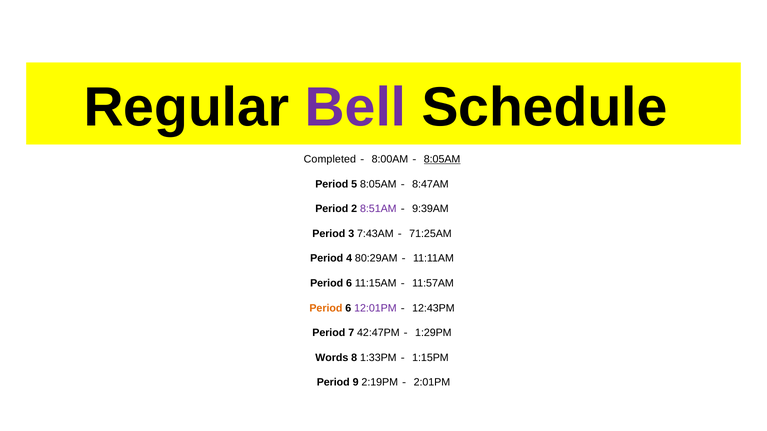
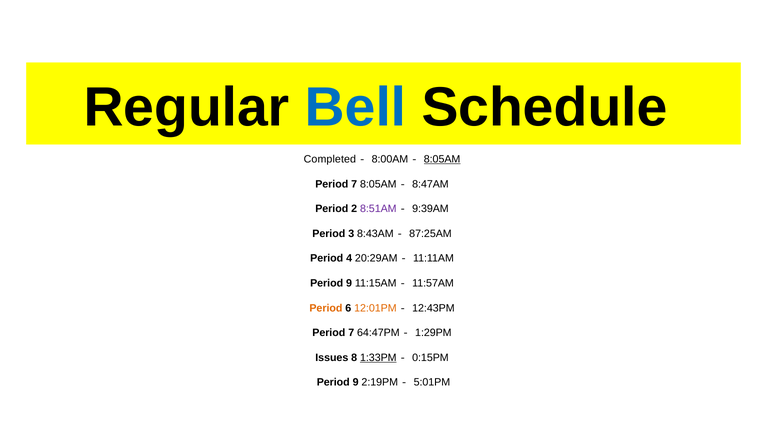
Bell colour: purple -> blue (356, 108)
5: 5 -> 7 (354, 184)
7:43AM: 7:43AM -> 8:43AM (375, 234)
71:25AM: 71:25AM -> 87:25AM (430, 234)
80:29AM: 80:29AM -> 20:29AM (376, 259)
6: 6 -> 9 (349, 284)
12:01PM colour: purple -> orange (375, 308)
42:47PM: 42:47PM -> 64:47PM (378, 333)
Words: Words -> Issues (332, 358)
1:33PM underline: none -> present (378, 358)
1:15PM: 1:15PM -> 0:15PM (430, 358)
2:01PM: 2:01PM -> 5:01PM (432, 383)
